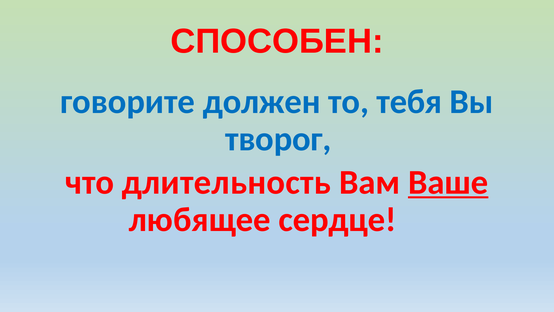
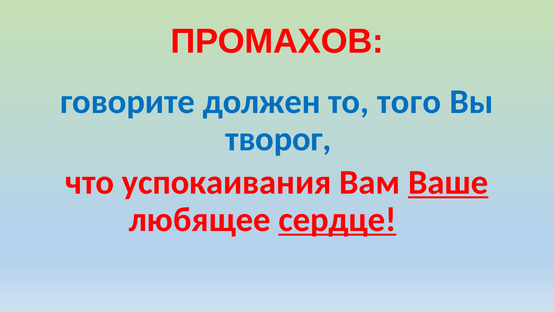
СПОСОБЕН: СПОСОБЕН -> ПРОМАХОВ (277, 41)
тебя: тебя -> того (409, 102)
длительность: длительность -> успокаивания (227, 182)
сердце underline: none -> present (337, 220)
